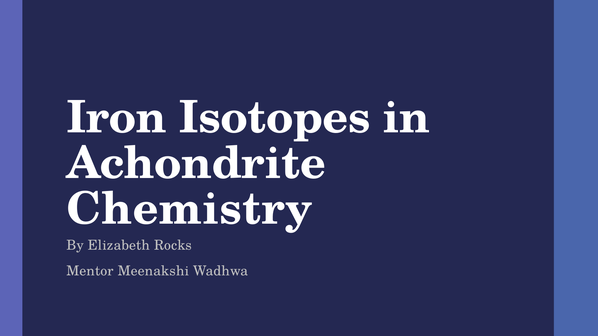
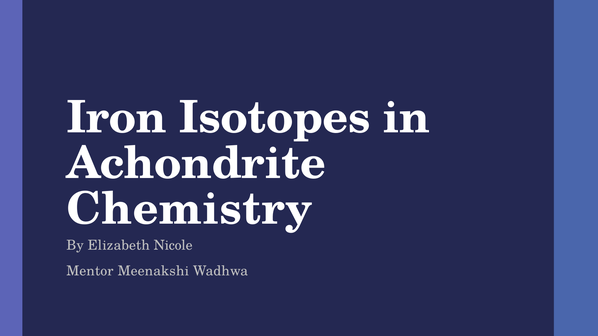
Rocks: Rocks -> Nicole (173, 246)
